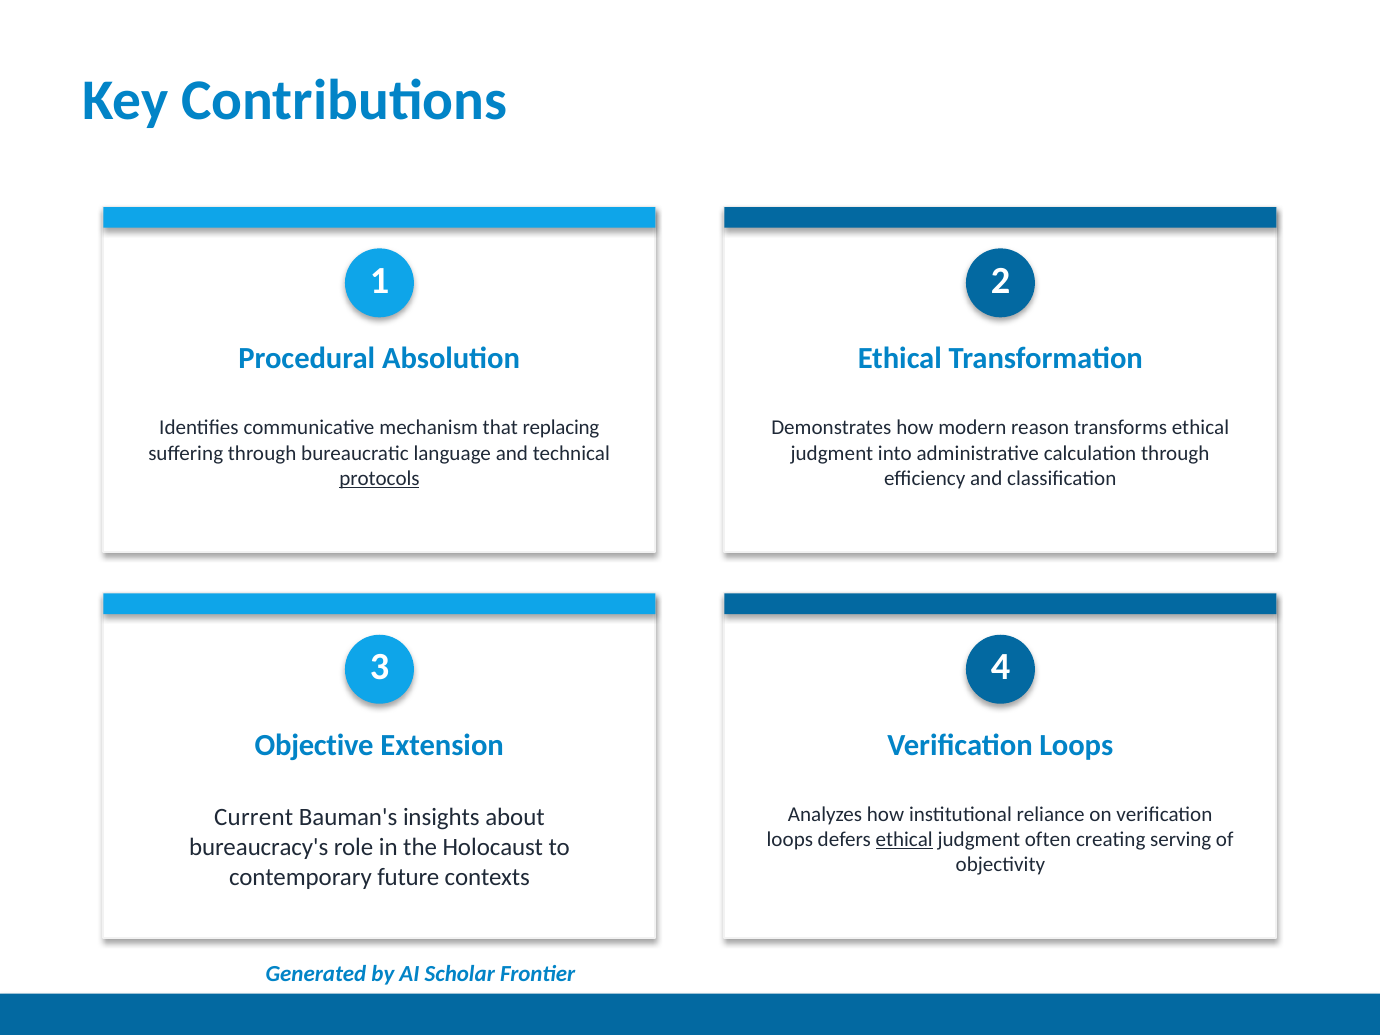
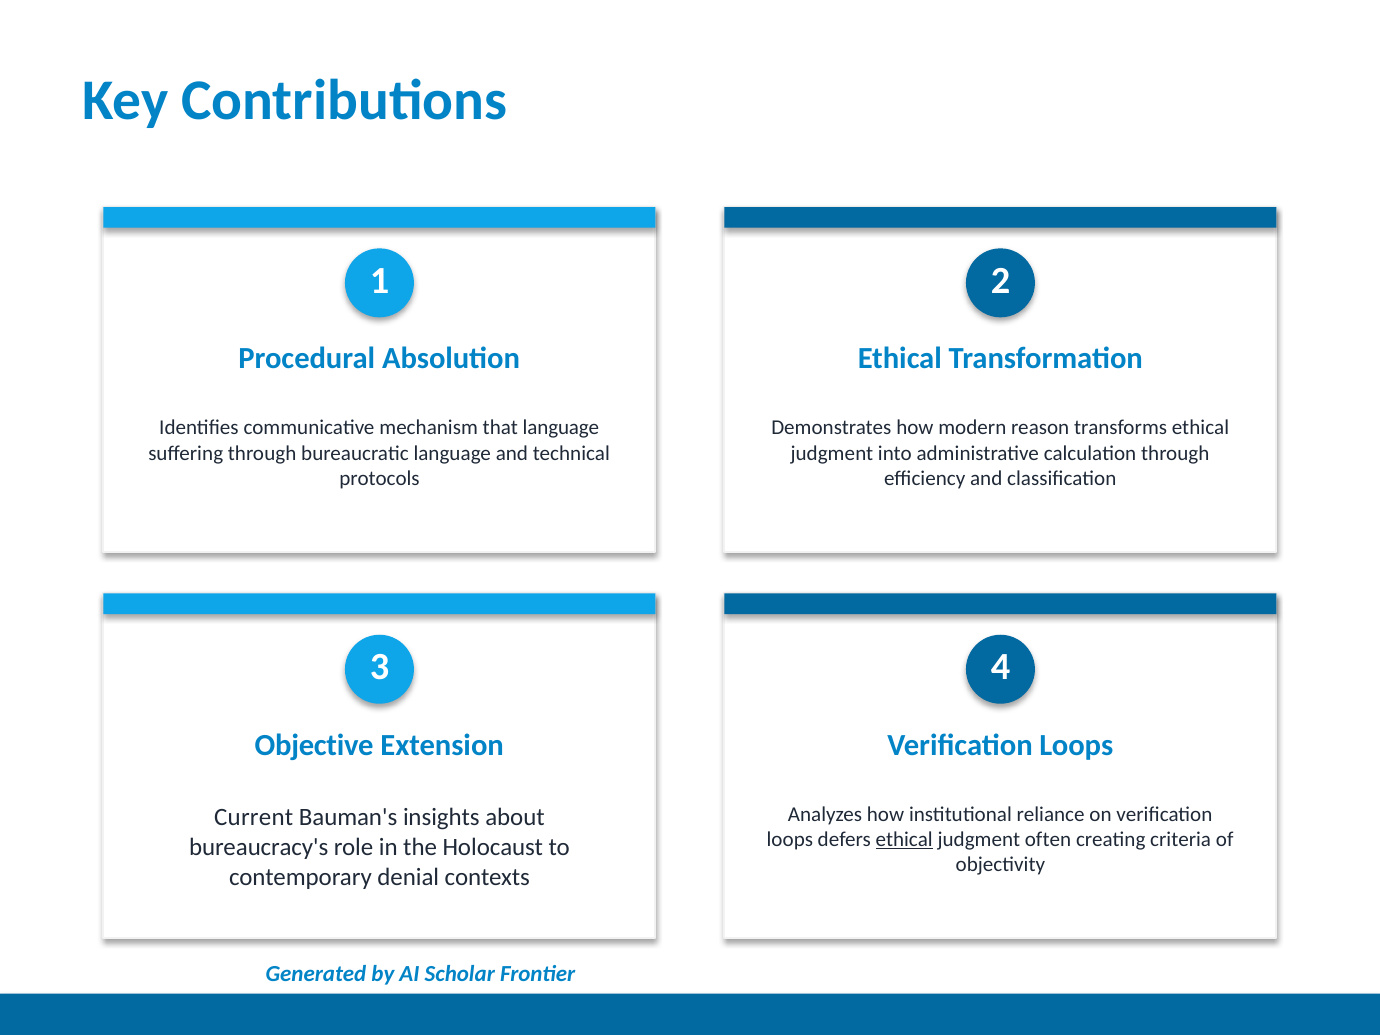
that replacing: replacing -> language (561, 428)
protocols underline: present -> none (379, 479)
serving: serving -> criteria (1181, 840)
future: future -> denial (408, 877)
